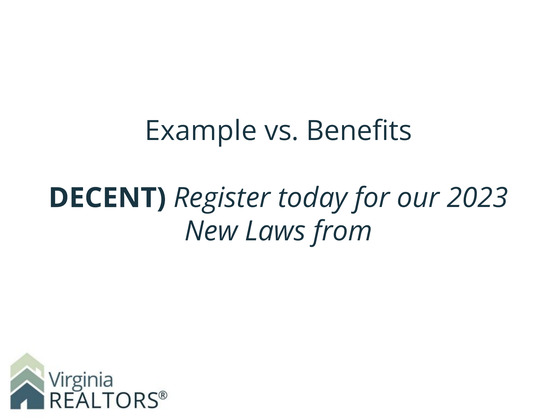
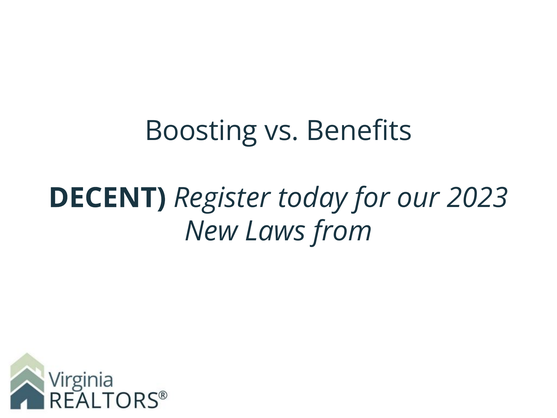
Example: Example -> Boosting (201, 131)
